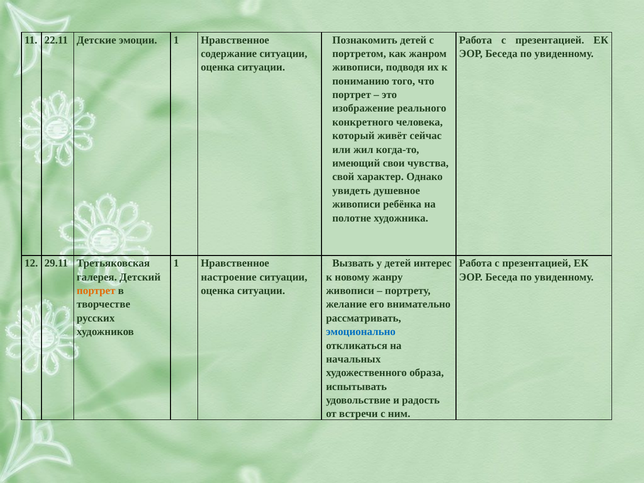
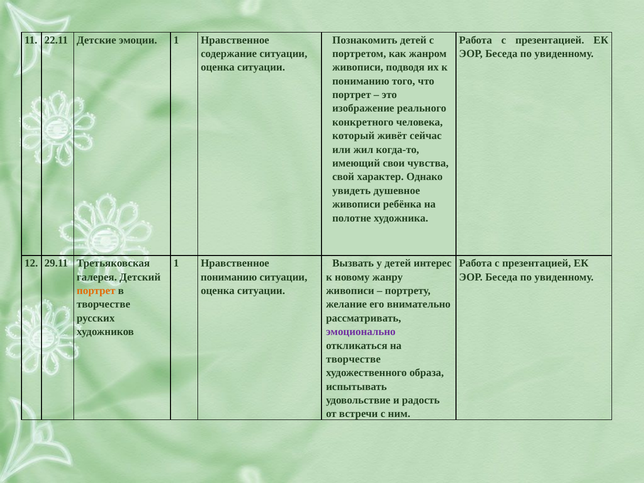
настроение: настроение -> пониманию (229, 277)
эмоционально colour: blue -> purple (361, 332)
начальных: начальных -> творчестве (353, 359)
